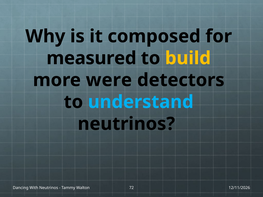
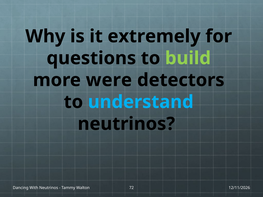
composed: composed -> extremely (154, 36)
measured: measured -> questions (91, 58)
build colour: yellow -> light green (188, 58)
